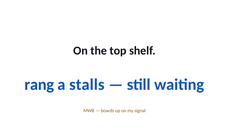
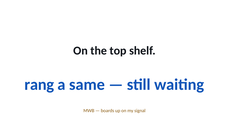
stalls: stalls -> same (87, 84)
